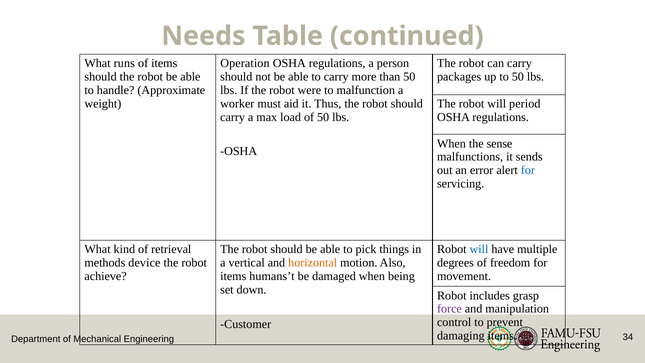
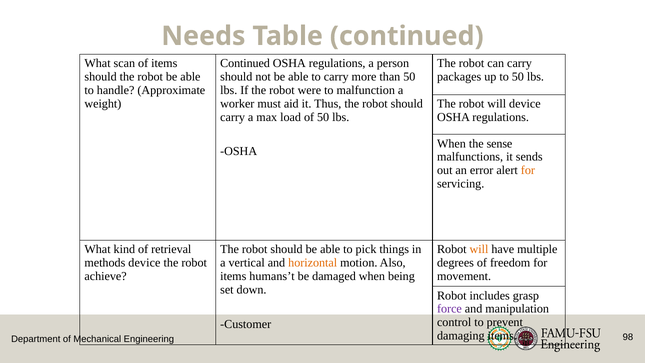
runs: runs -> scan (124, 63)
Operation: Operation -> Continued (245, 63)
will period: period -> device (525, 104)
for colour: blue -> orange (528, 170)
will colour: blue -> orange (479, 249)
34: 34 -> 98 (628, 337)
